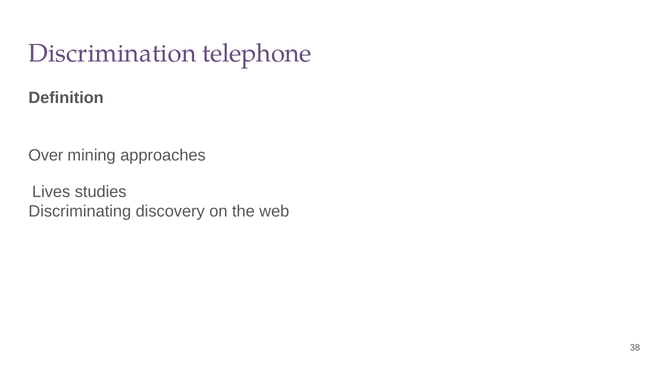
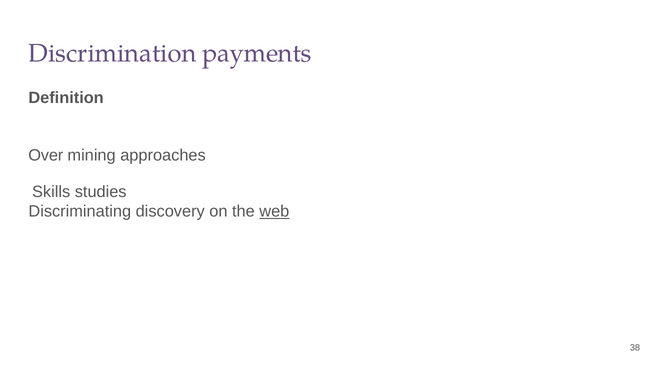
telephone: telephone -> payments (257, 53)
Lives: Lives -> Skills (51, 192)
web underline: none -> present (274, 212)
